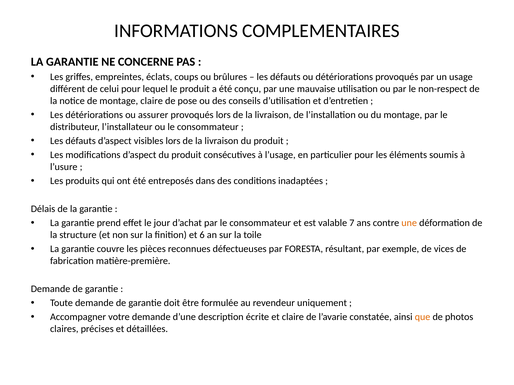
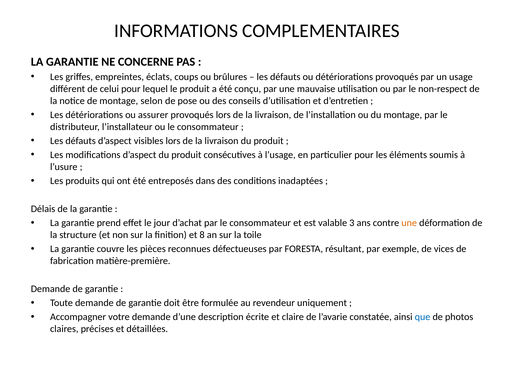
montage claire: claire -> selon (152, 101)
7: 7 -> 3 (352, 223)
6: 6 -> 8 (202, 235)
que colour: orange -> blue (423, 317)
